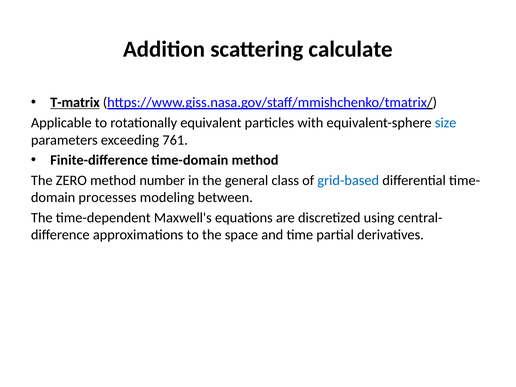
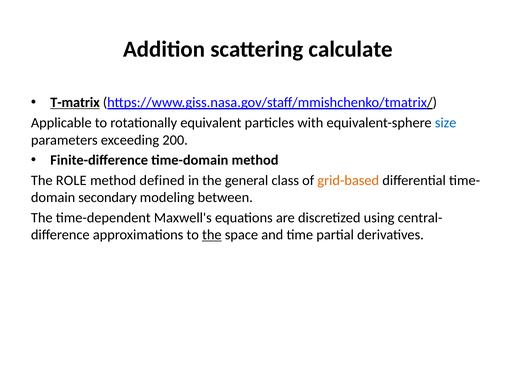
761: 761 -> 200 (175, 140)
ZERO: ZERO -> ROLE (71, 180)
number: number -> defined (162, 180)
grid-based colour: blue -> orange (348, 180)
processes: processes -> secondary (108, 198)
the underline: none -> present (212, 235)
